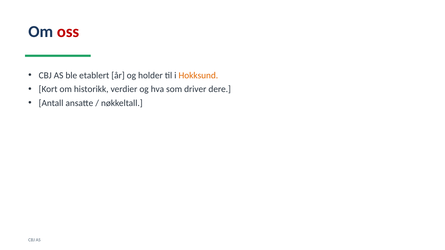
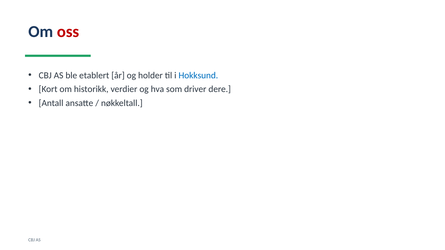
Hokksund colour: orange -> blue (198, 75)
